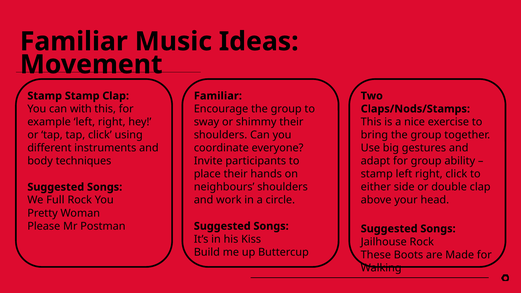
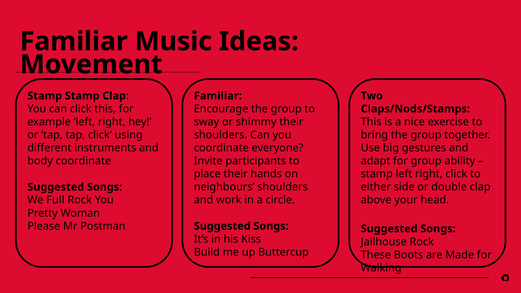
can with: with -> click (81, 109)
body techniques: techniques -> coordinate (83, 161)
